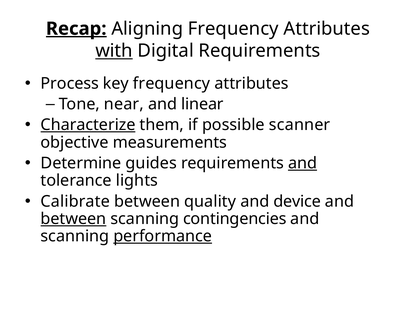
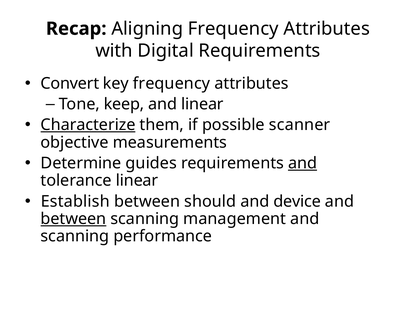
Recap underline: present -> none (76, 29)
with underline: present -> none (114, 51)
Process: Process -> Convert (70, 84)
near: near -> keep (124, 104)
tolerance lights: lights -> linear (137, 181)
Calibrate: Calibrate -> Establish (75, 201)
quality: quality -> should (210, 201)
contingencies: contingencies -> management (235, 219)
performance underline: present -> none (163, 236)
